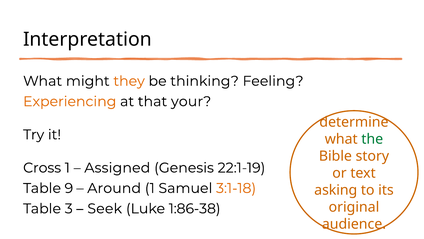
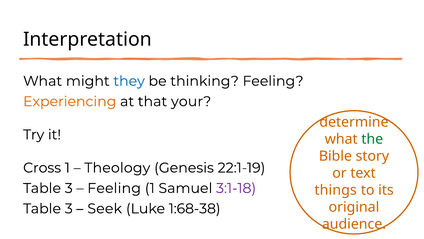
they colour: orange -> blue (129, 81)
Assigned: Assigned -> Theology (117, 168)
9: 9 -> 3 (69, 188)
Around: Around -> Feeling (114, 188)
3:1-18 colour: orange -> purple (236, 188)
asking: asking -> things (336, 190)
1:86-38: 1:86-38 -> 1:68-38 (195, 208)
